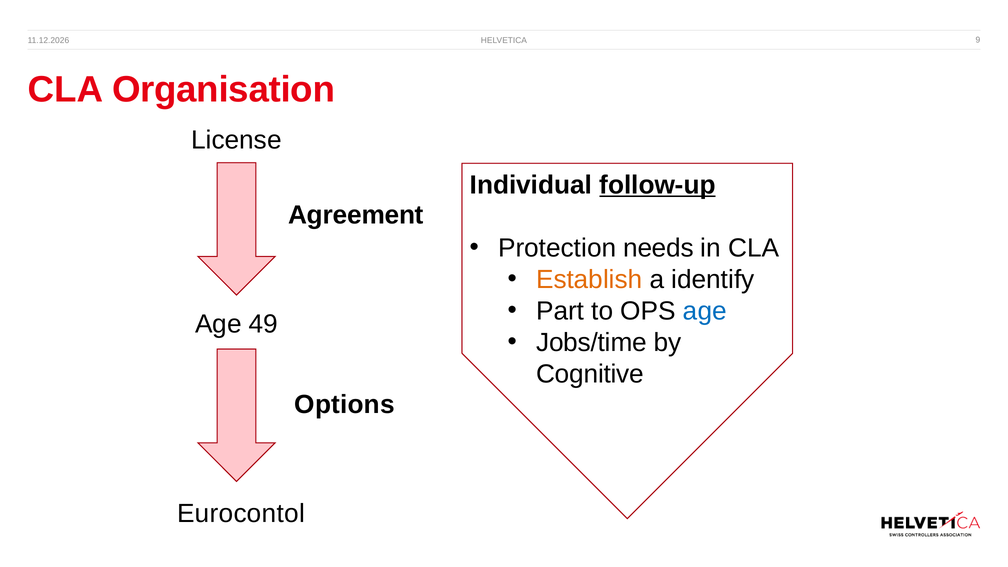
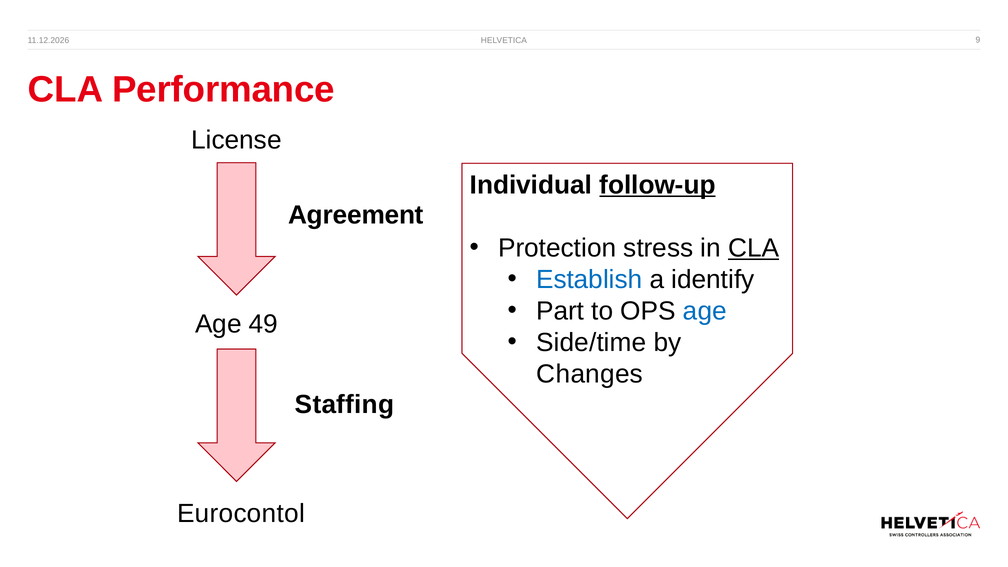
Organisation: Organisation -> Performance (223, 89)
needs: needs -> stress (658, 248)
CLA underline: none -> present (754, 248)
Establish colour: orange -> blue (589, 280)
Jobs/time: Jobs/time -> Side/time (591, 343)
Cognitive: Cognitive -> Changes (590, 374)
Options: Options -> Staffing (345, 405)
